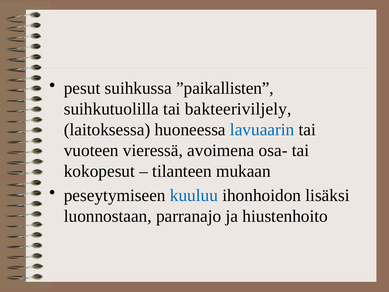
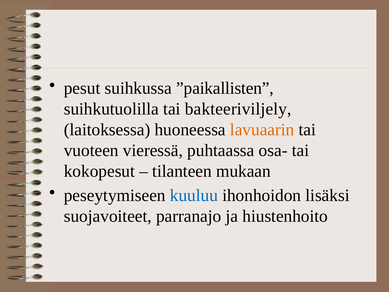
lavuaarin colour: blue -> orange (262, 130)
avoimena: avoimena -> puhtaassa (221, 150)
luonnostaan: luonnostaan -> suojavoiteet (108, 216)
